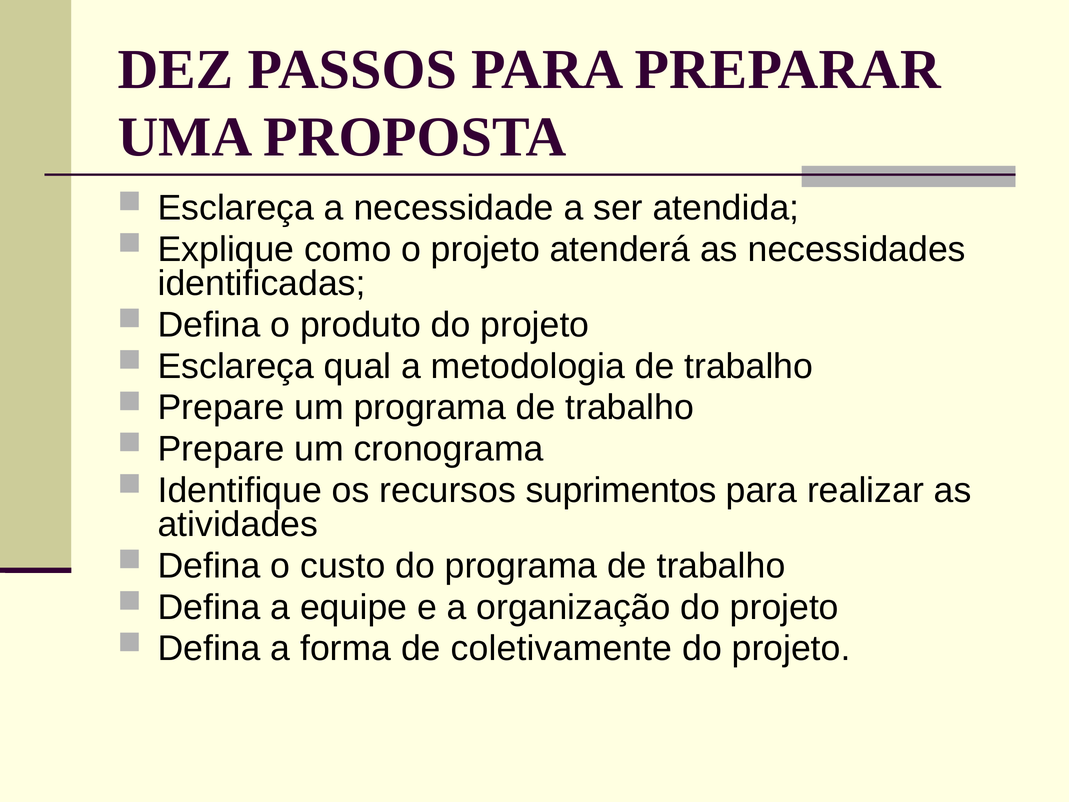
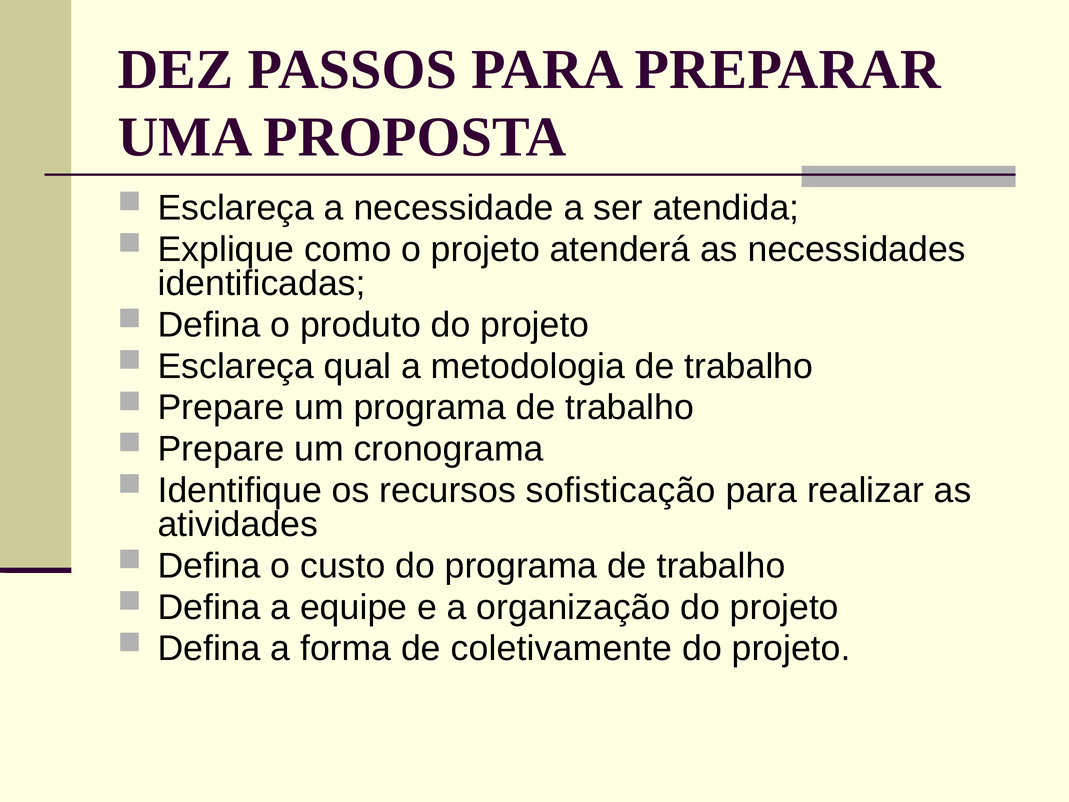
suprimentos: suprimentos -> sofisticação (621, 490)
